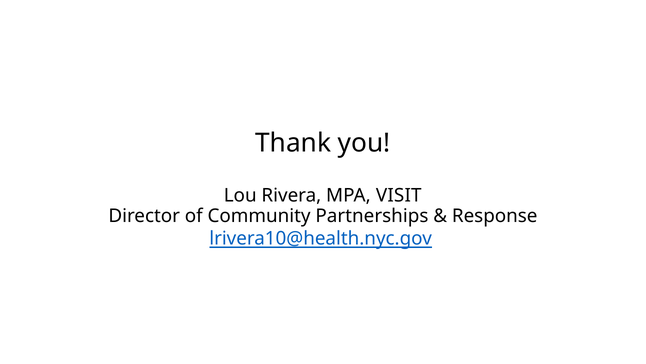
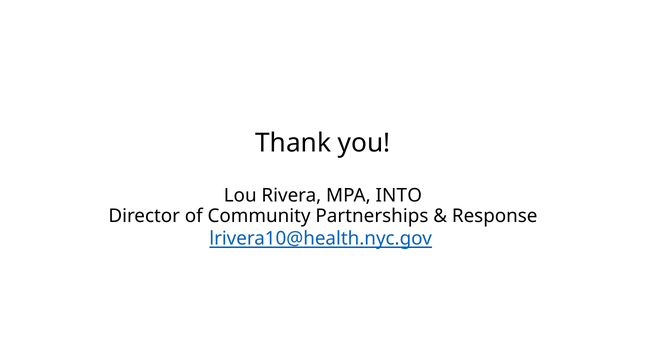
VISIT: VISIT -> INTO (399, 195)
